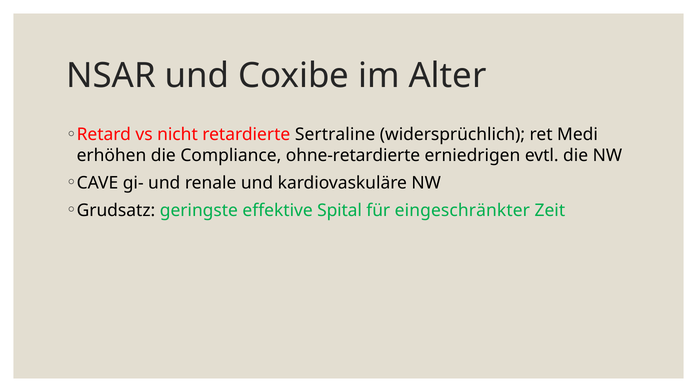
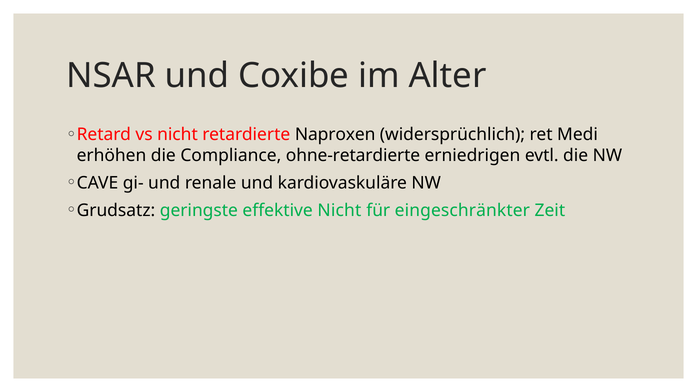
Sertraline: Sertraline -> Naproxen (335, 135)
effektive Spital: Spital -> Nicht (339, 210)
